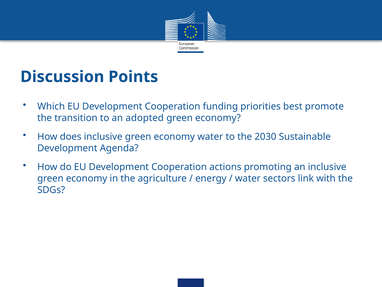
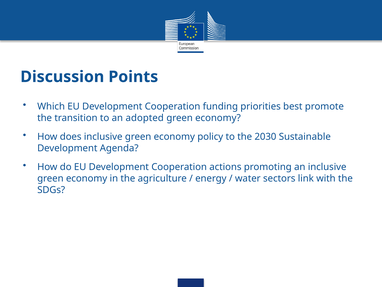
economy water: water -> policy (210, 137)
